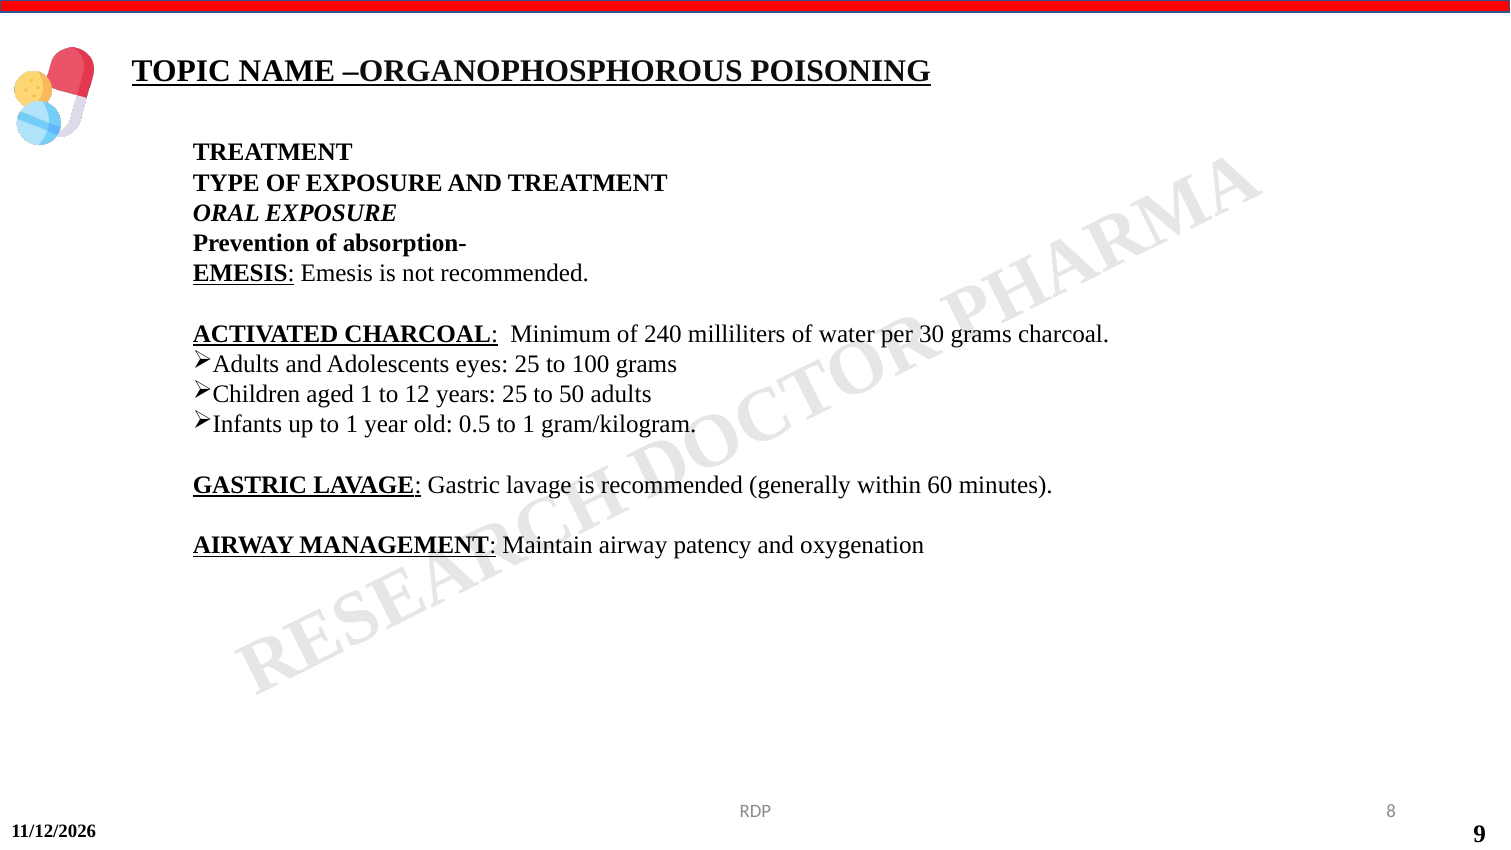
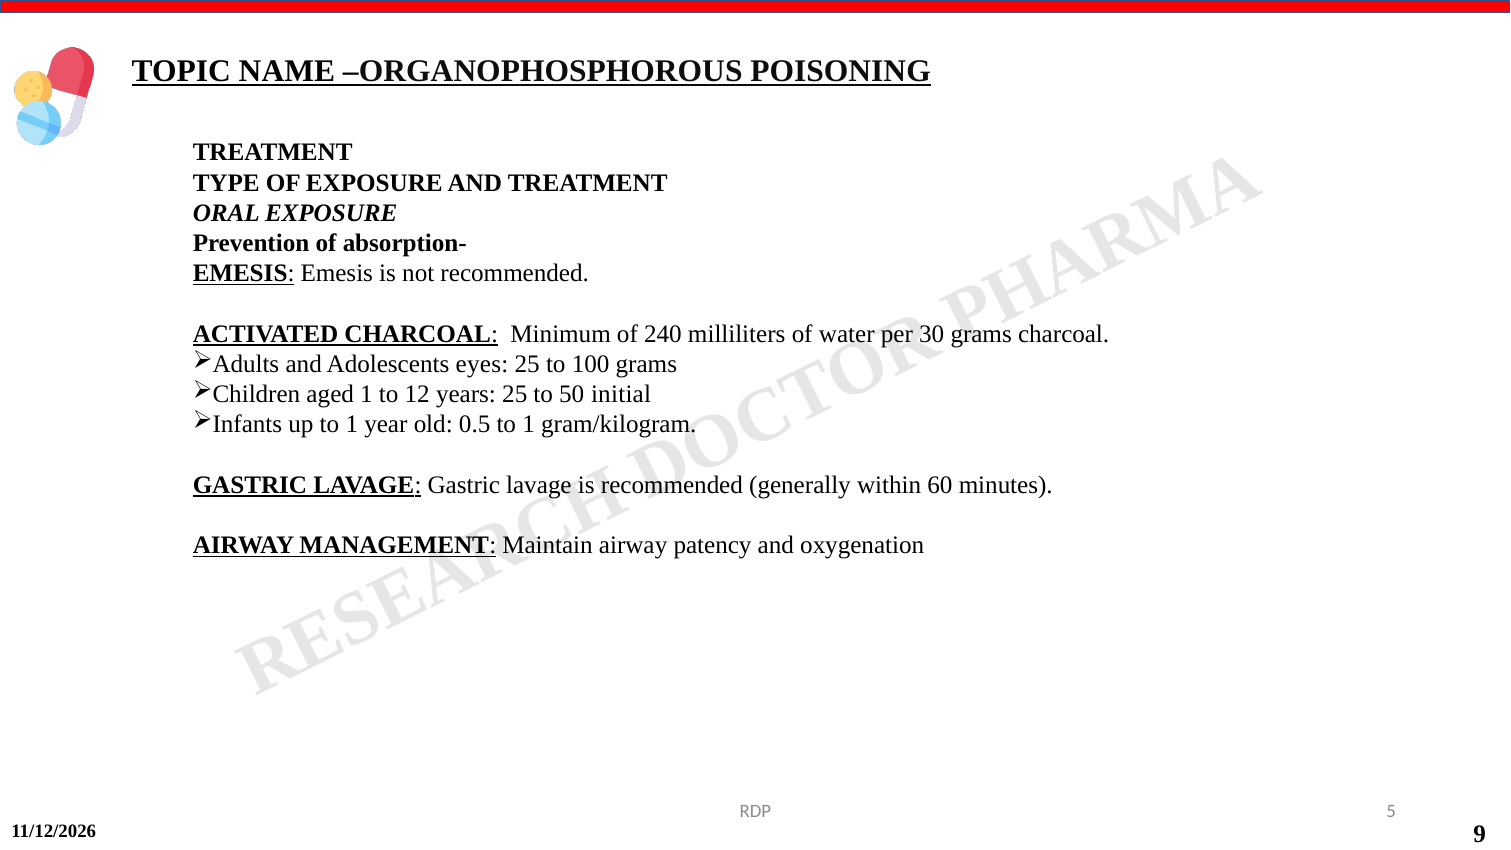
adults: adults -> initial (621, 394)
8: 8 -> 5 (1391, 811)
